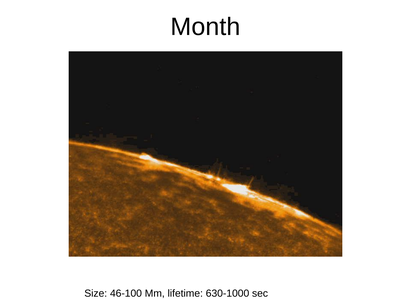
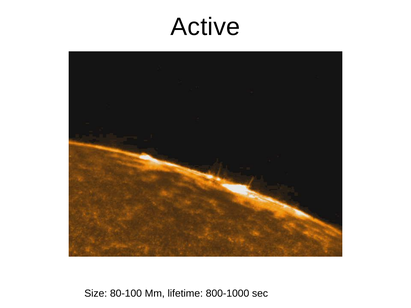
Month: Month -> Active (205, 27)
46-100: 46-100 -> 80-100 (126, 294)
630-1000: 630-1000 -> 800-1000 (228, 294)
